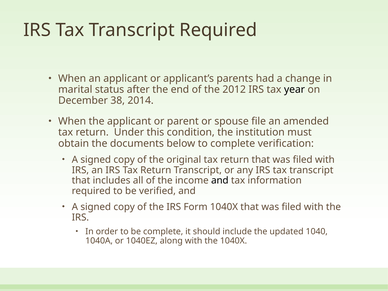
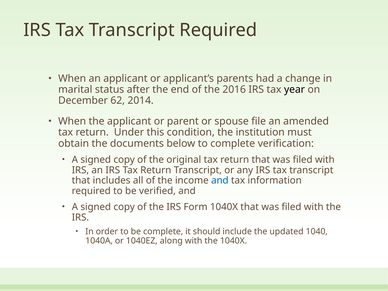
2012: 2012 -> 2016 (234, 89)
38: 38 -> 62 (118, 101)
and colour: black -> blue (220, 181)
